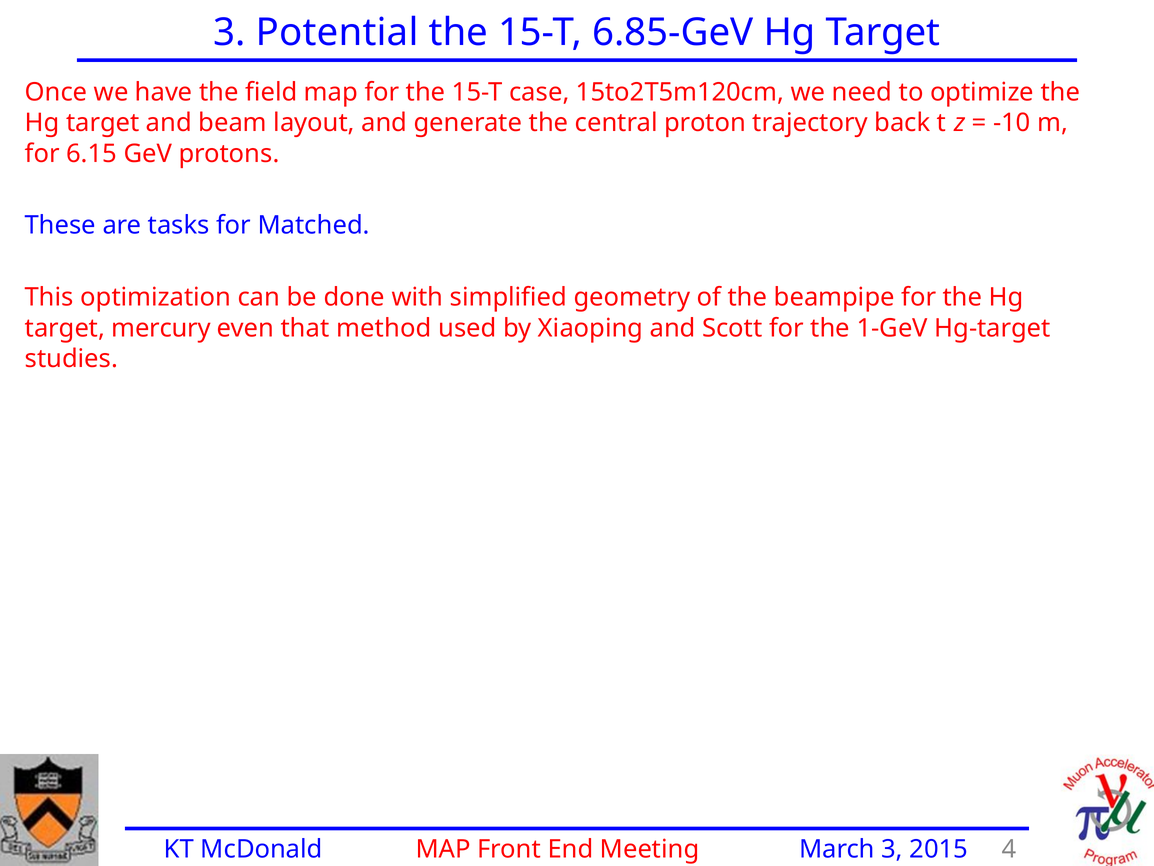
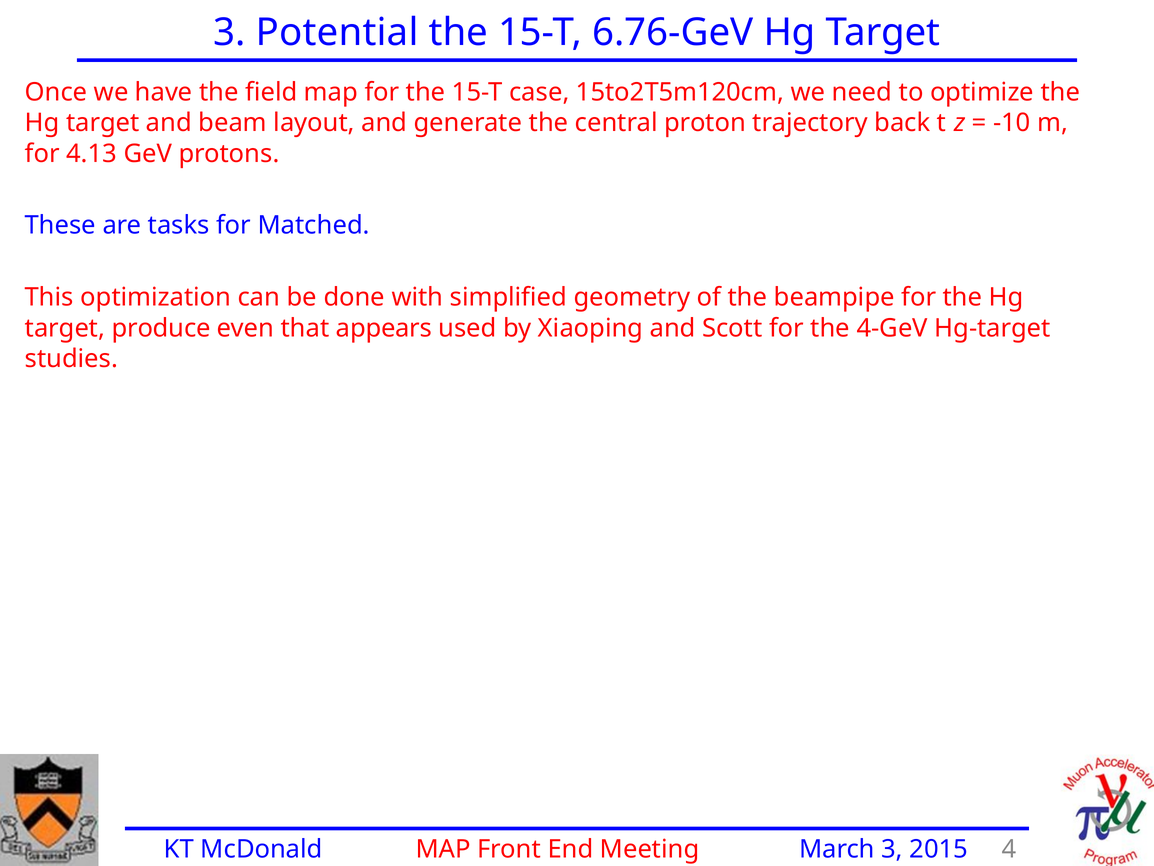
6.85-GeV: 6.85-GeV -> 6.76-GeV (673, 32)
6.15: 6.15 -> 4.13 (92, 154)
mercury: mercury -> produce (161, 328)
method: method -> appears (384, 328)
1-GeV: 1-GeV -> 4-GeV (892, 328)
